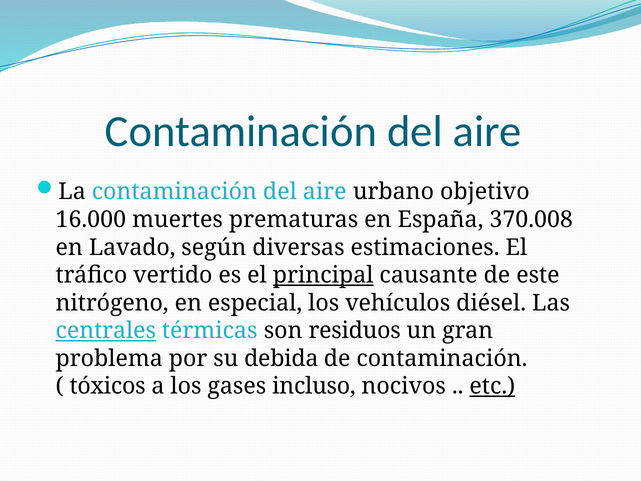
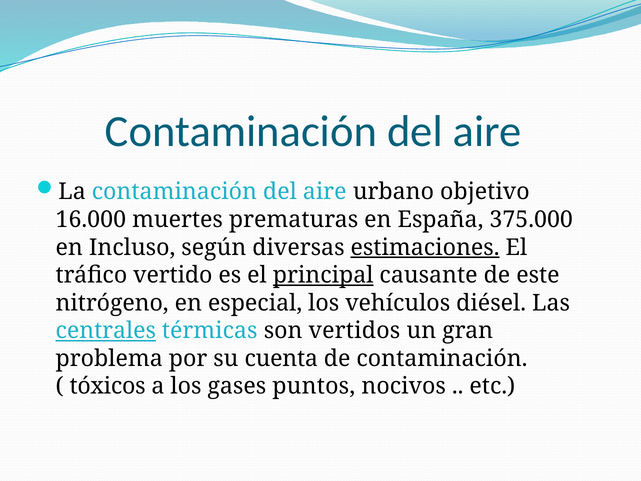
370.008: 370.008 -> 375.000 (531, 219)
Lavado: Lavado -> Incluso (132, 247)
estimaciones underline: none -> present (425, 247)
residuos: residuos -> vertidos (354, 331)
debida: debida -> cuenta (281, 358)
incluso: incluso -> puntos (314, 386)
etc underline: present -> none (492, 386)
